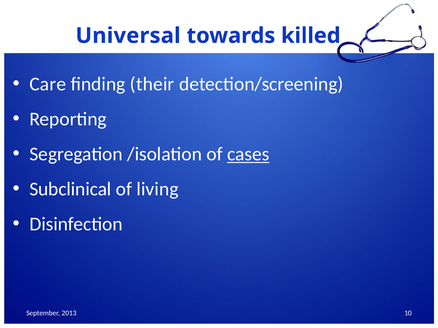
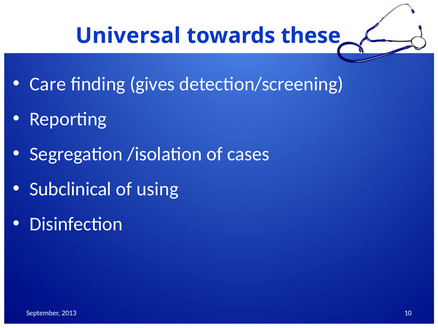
killed: killed -> these (311, 36)
their: their -> gives (152, 84)
cases underline: present -> none (248, 154)
living: living -> using (158, 189)
